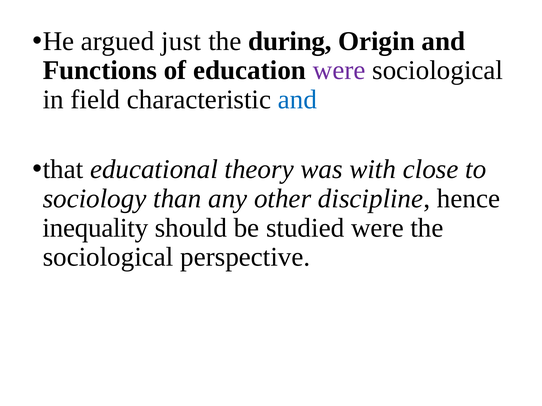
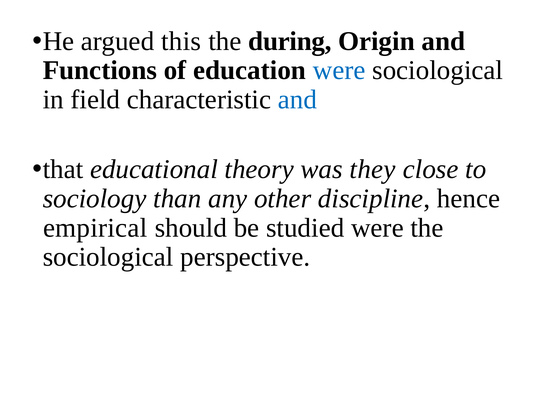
just: just -> this (181, 41)
were colour: purple -> blue (339, 70)
with: with -> they (373, 170)
inequality: inequality -> empirical (95, 228)
